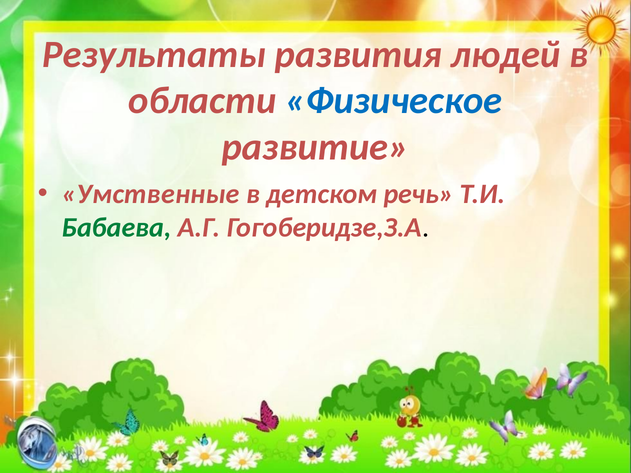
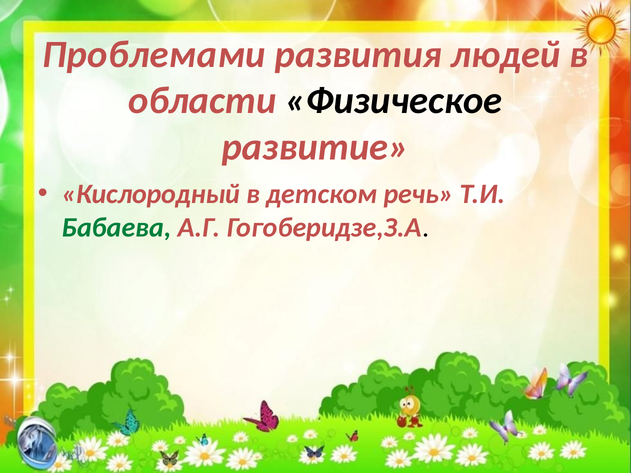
Результаты: Результаты -> Проблемами (154, 54)
Физическое colour: blue -> black (394, 101)
Умственные: Умственные -> Кислородный (151, 194)
